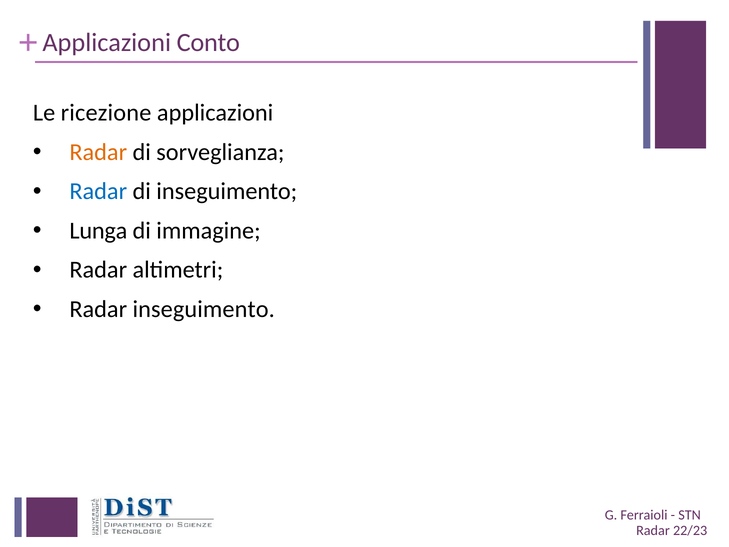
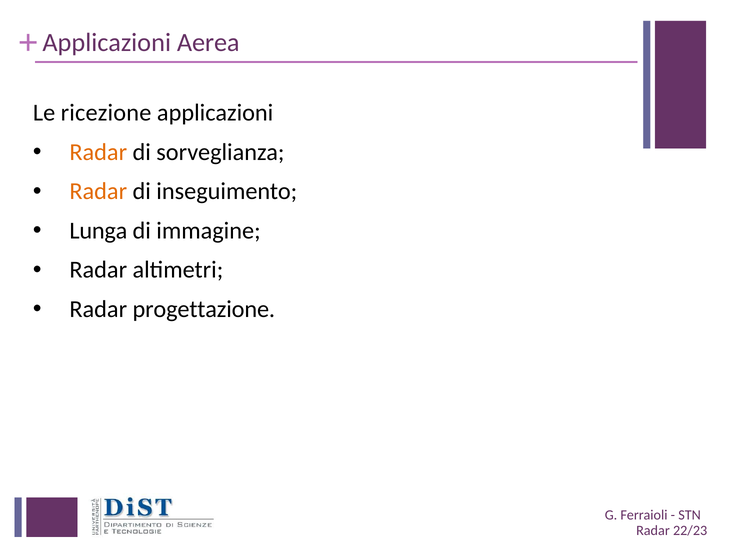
Conto: Conto -> Aerea (208, 43)
Radar colour: blue -> orange (98, 191)
Radar inseguimento: inseguimento -> progettazione (204, 309)
